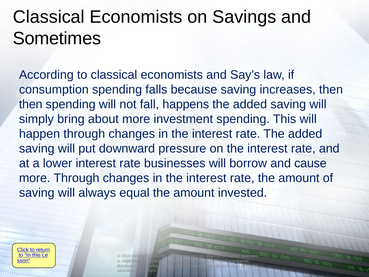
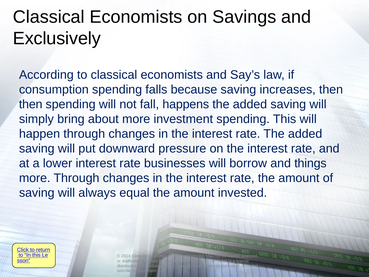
Sometimes: Sometimes -> Exclusively (57, 38)
cause: cause -> things (310, 163)
